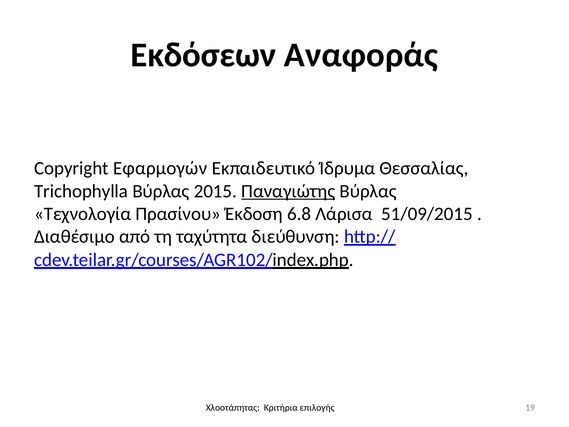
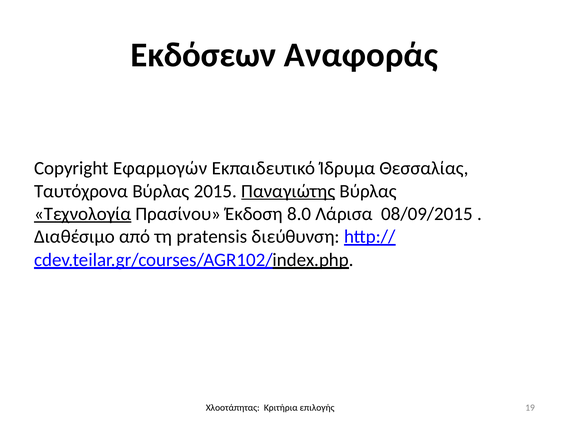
Trichophylla: Trichophylla -> Ταυτόχρονα (81, 191)
Τεχνολογία underline: none -> present (83, 214)
6.8: 6.8 -> 8.0 (299, 214)
51/09/2015: 51/09/2015 -> 08/09/2015 (427, 214)
ταχύτητα: ταχύτητα -> pratensis (212, 237)
